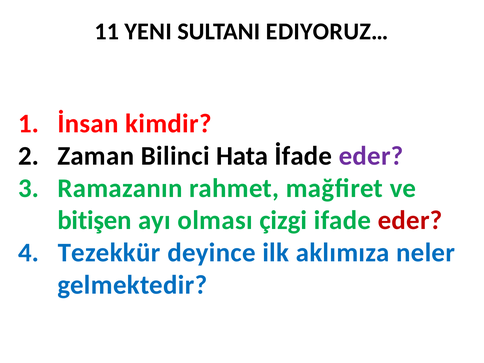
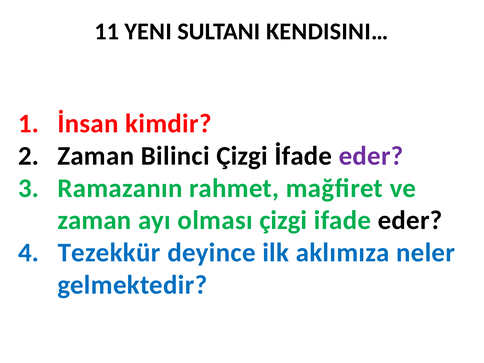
EDIYORUZ…: EDIYORUZ… -> KENDISINI… (327, 31)
Bilinci Hata: Hata -> Çizgi (242, 156)
bitişen: bitişen -> zaman (94, 220)
eder colour: red -> black (410, 220)
